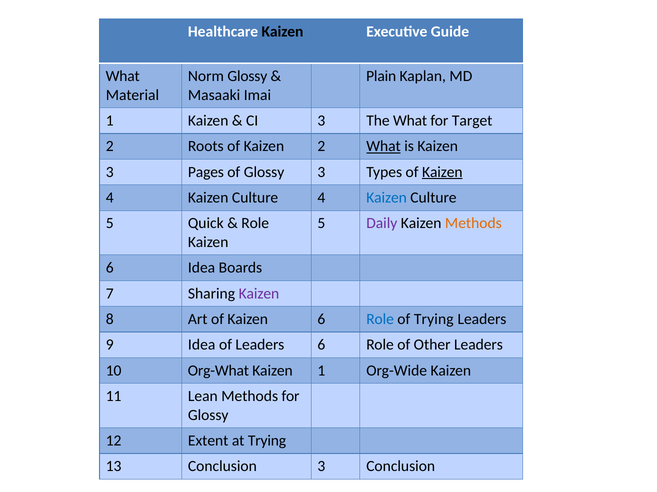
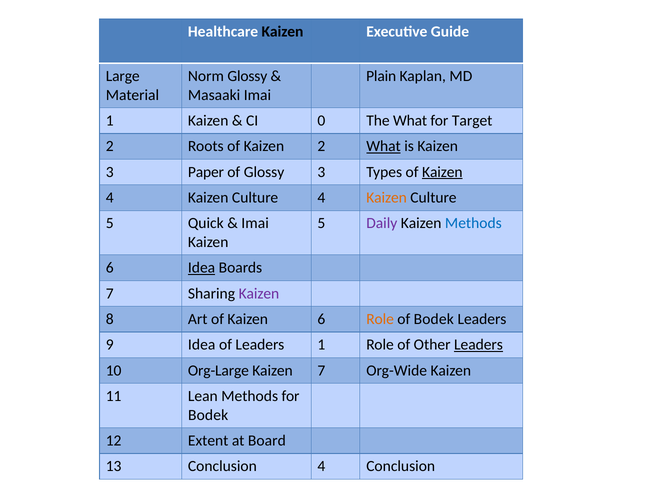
What: What -> Large (123, 76)
CI 3: 3 -> 0 (321, 121)
Pages: Pages -> Paper (206, 172)
Kaizen colour: blue -> orange (387, 198)
Role: Role -> Imai (255, 224)
Methods colour: orange -> blue (473, 224)
Idea underline: none -> present (202, 268)
Role colour: blue -> orange (380, 320)
of Trying: Trying -> Bodek (434, 320)
Leaders 6: 6 -> 1 (321, 345)
Leaders underline: none -> present (478, 345)
Org-What: Org-What -> Org-Large (218, 371)
Kaizen 1: 1 -> 7 (321, 371)
Glossy: Glossy -> Bodek (208, 416)
at Trying: Trying -> Board (267, 441)
Conclusion 3: 3 -> 4 (321, 467)
